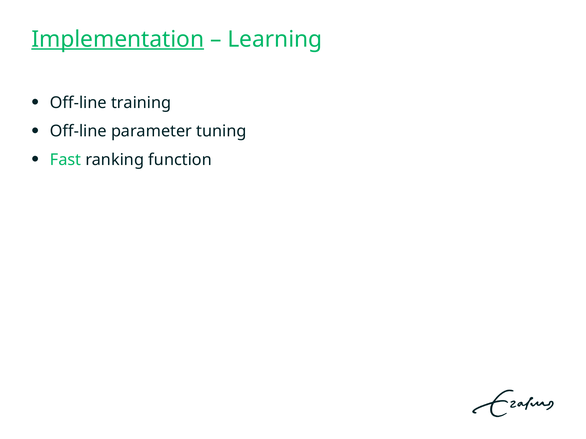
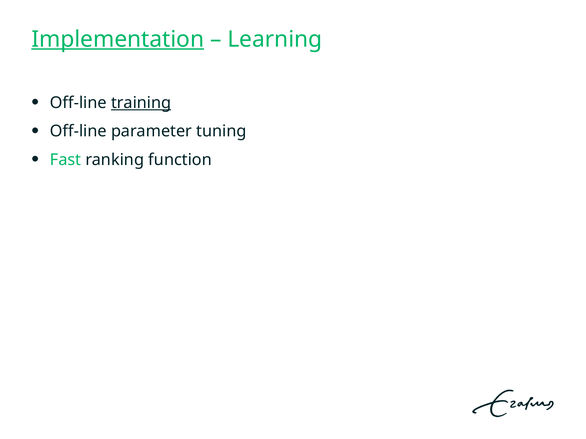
training underline: none -> present (141, 103)
